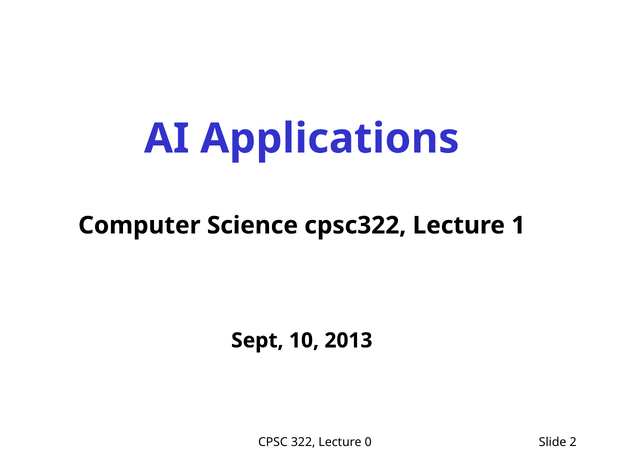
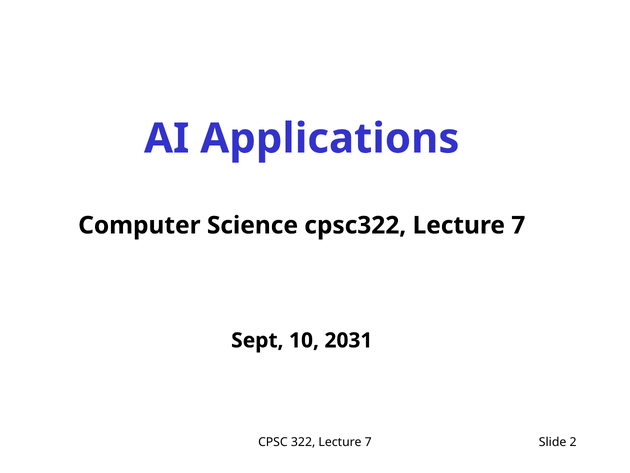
cpsc322 Lecture 1: 1 -> 7 (518, 225)
2013: 2013 -> 2031 (348, 340)
322 Lecture 0: 0 -> 7 (368, 442)
